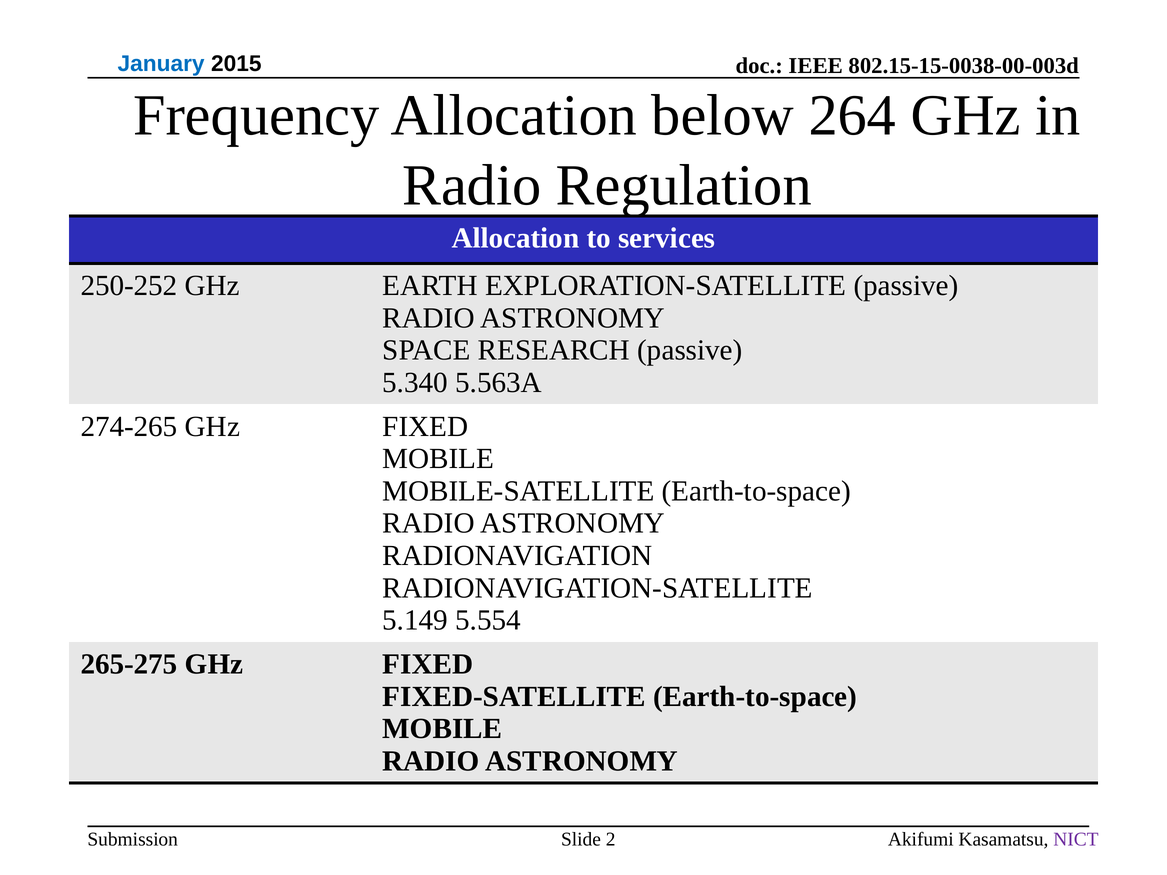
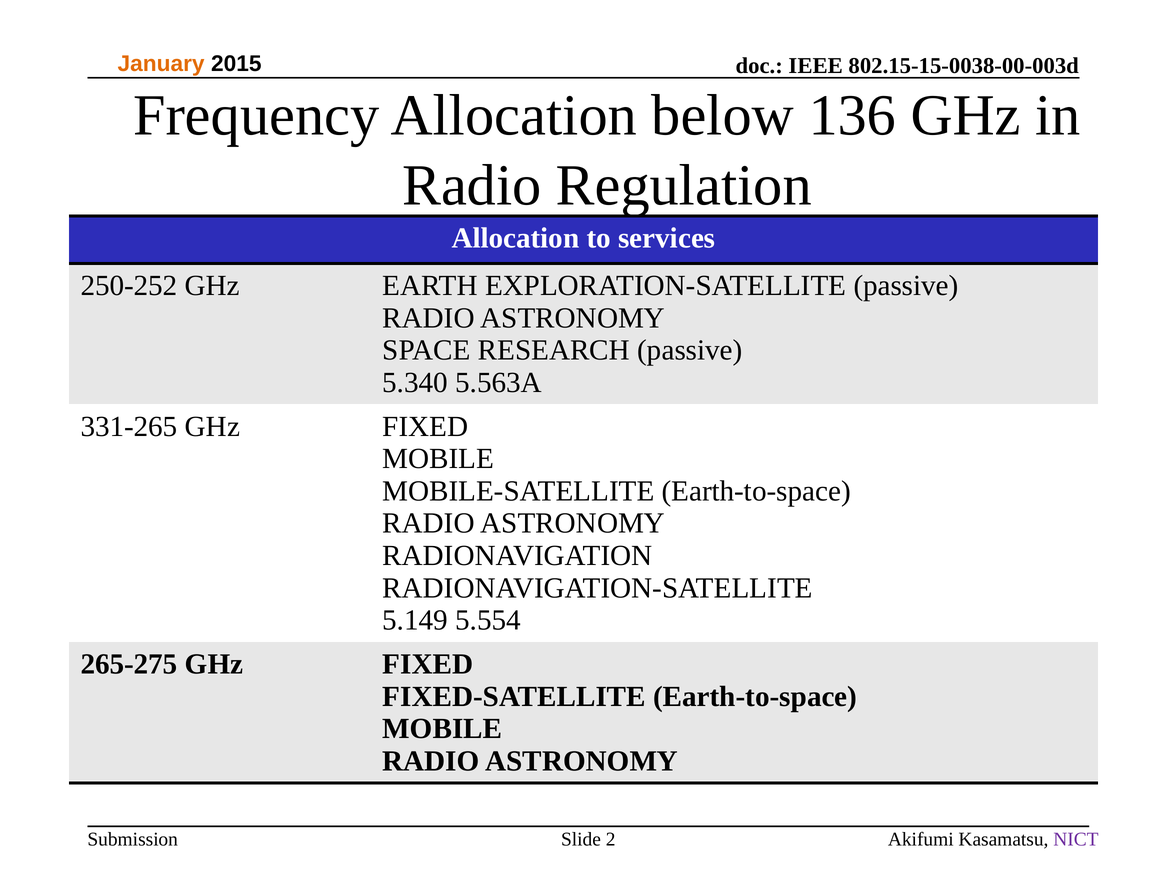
January colour: blue -> orange (161, 64)
264: 264 -> 136 (852, 115)
274-265: 274-265 -> 331-265 (129, 427)
